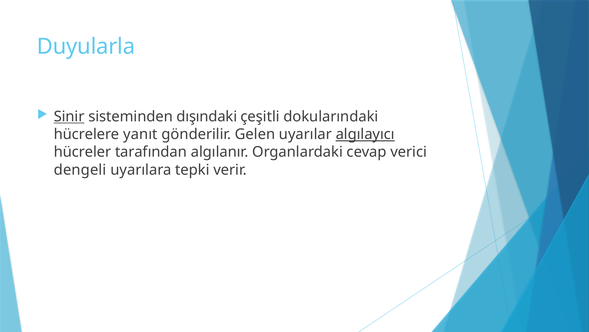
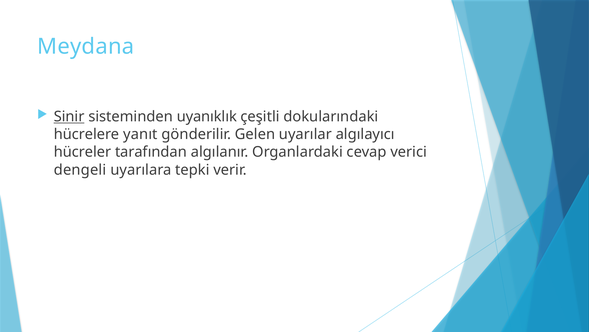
Duyularla: Duyularla -> Meydana (86, 46)
dışındaki: dışındaki -> uyanıklık (207, 116)
algılayıcı underline: present -> none (365, 134)
